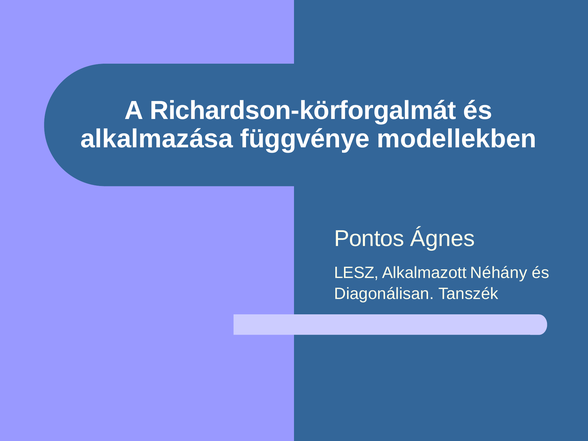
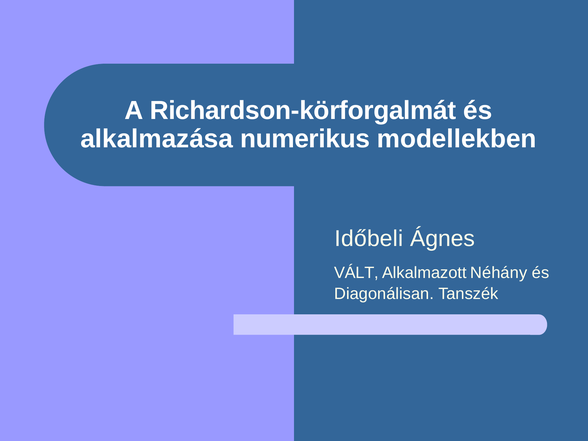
függvénye: függvénye -> numerikus (305, 139)
Pontos: Pontos -> Időbeli (369, 239)
LESZ: LESZ -> VÁLT (356, 273)
